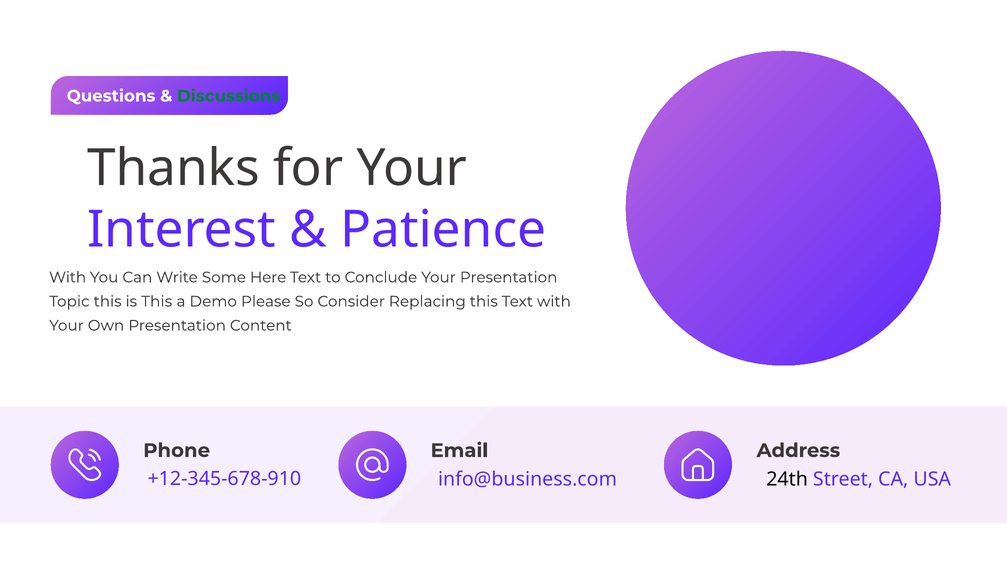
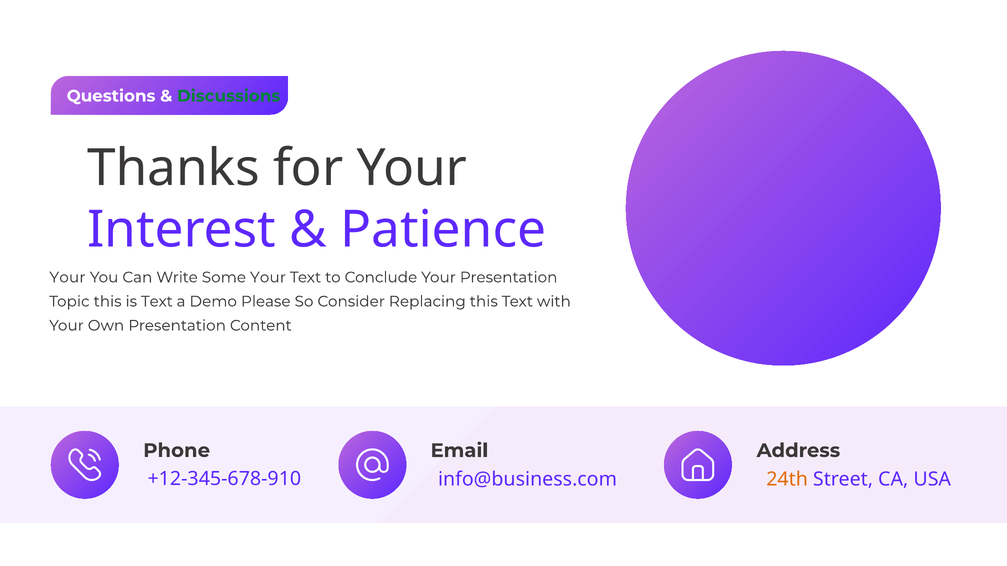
With: With -> Your (67, 278)
Some Here: Here -> Your (268, 278)
is This: This -> Text (157, 302)
24th colour: black -> orange (787, 479)
